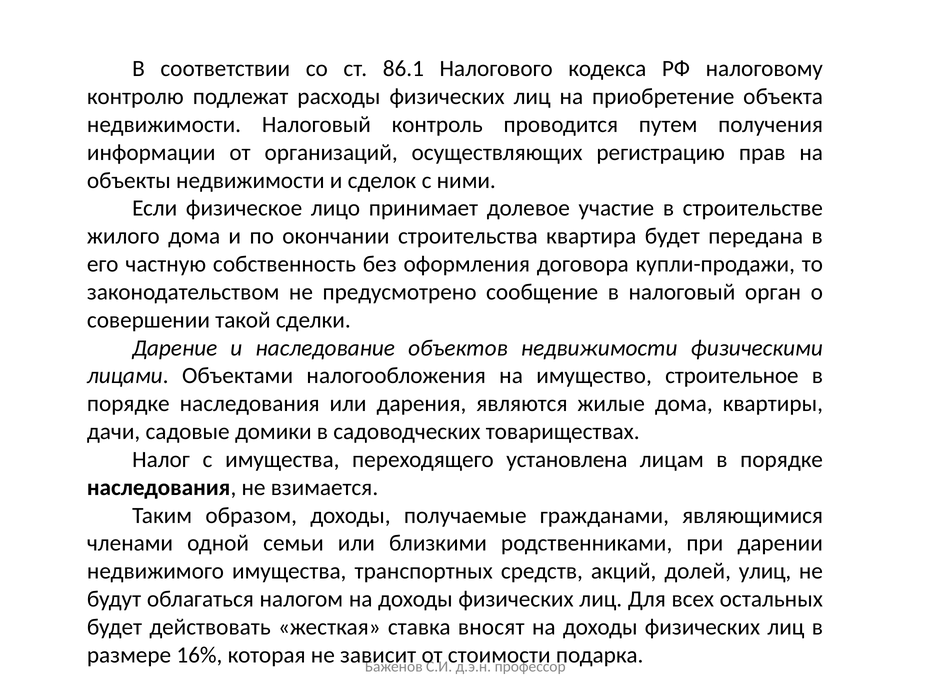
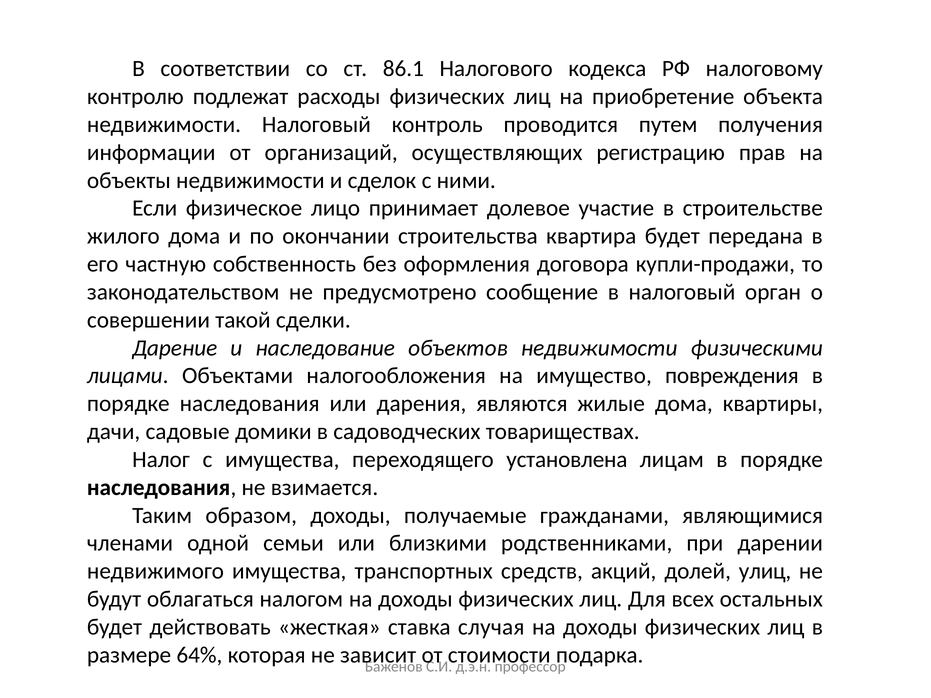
строительное: строительное -> повреждения (732, 376)
вносят: вносят -> случая (491, 627)
16%: 16% -> 64% (199, 655)
